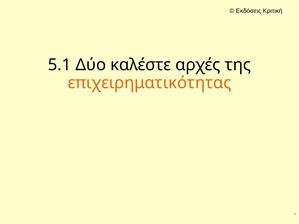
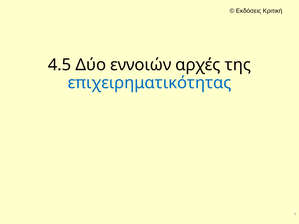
5.1: 5.1 -> 4.5 (60, 65)
καλέστε: καλέστε -> εννοιών (141, 65)
επιχειρηματικότητας colour: orange -> blue (150, 83)
